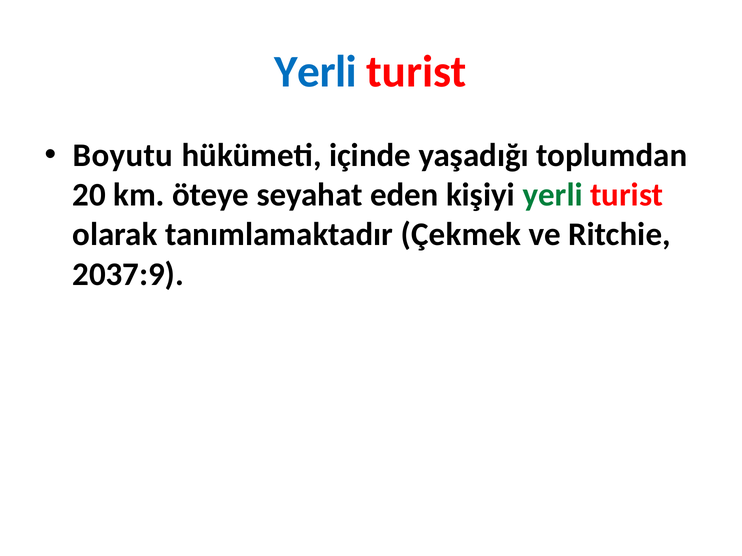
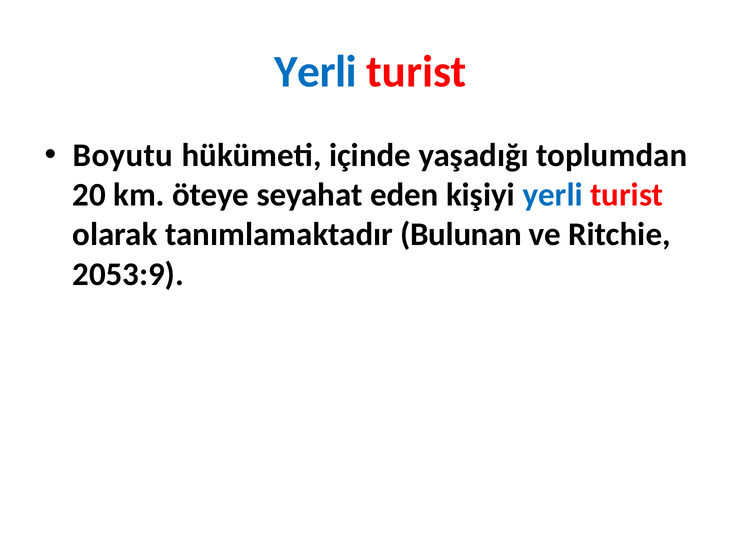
yerli colour: green -> blue (553, 195)
Çekmek: Çekmek -> Bulunan (461, 235)
2037:9: 2037:9 -> 2053:9 (128, 274)
